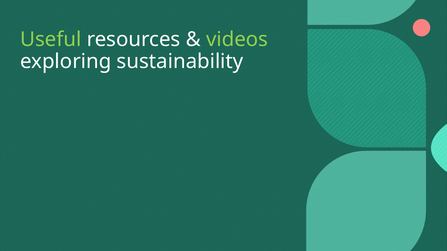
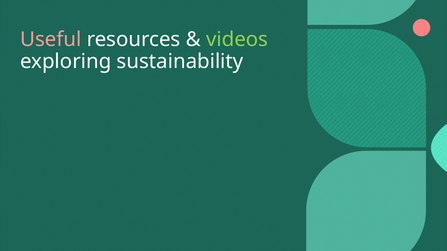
Useful colour: light green -> pink (51, 40)
